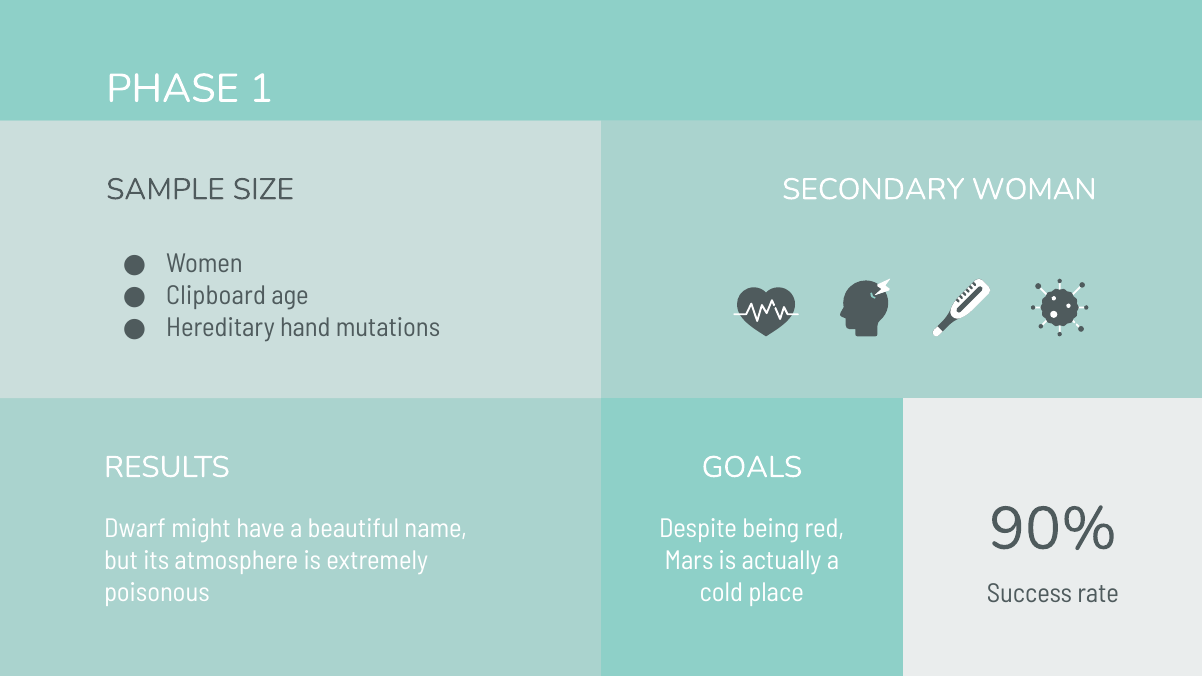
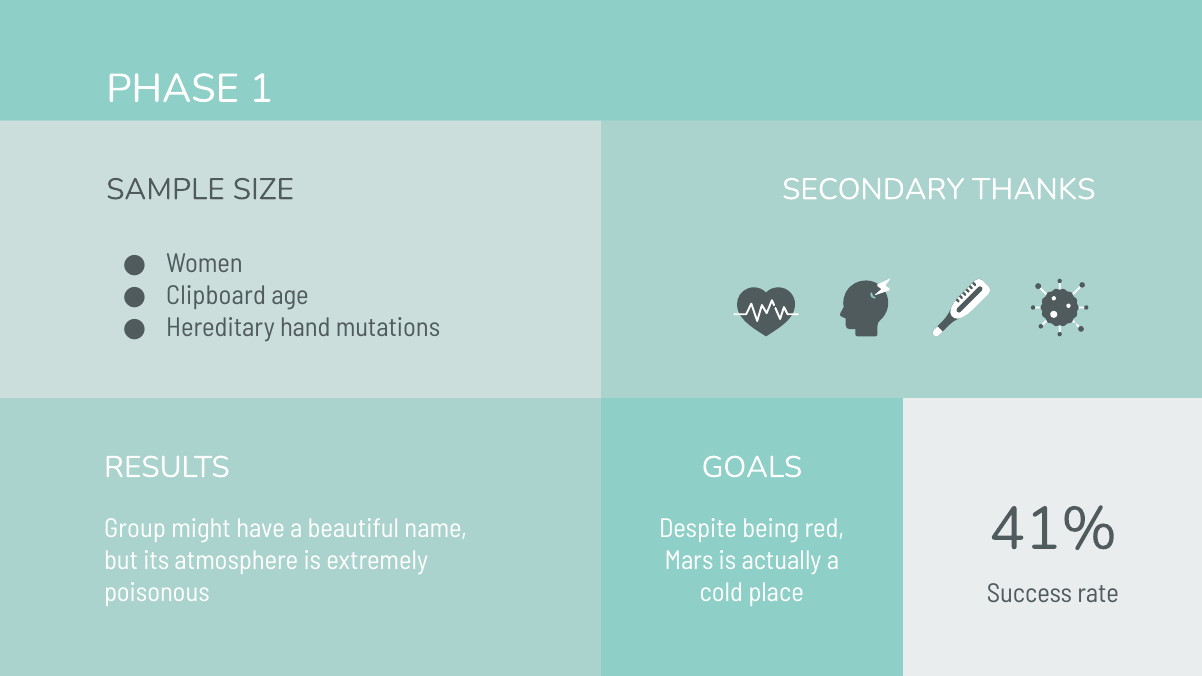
WOMAN: WOMAN -> THANKS (1034, 189)
90%: 90% -> 41% (1053, 529)
Dwarf: Dwarf -> Group (135, 528)
